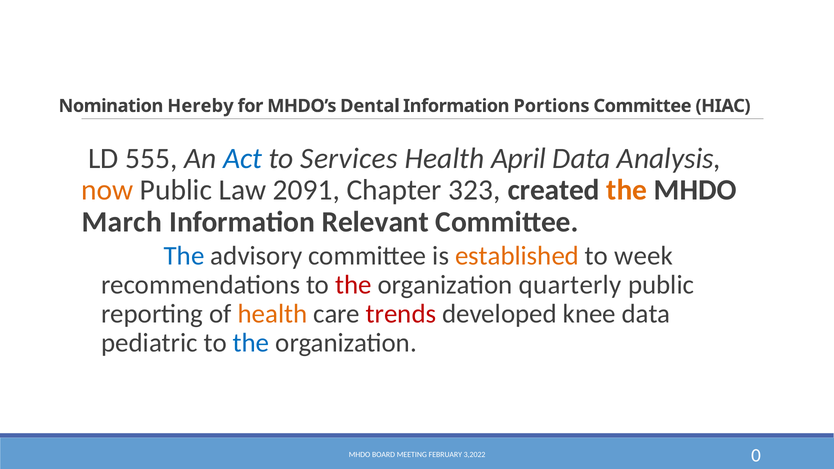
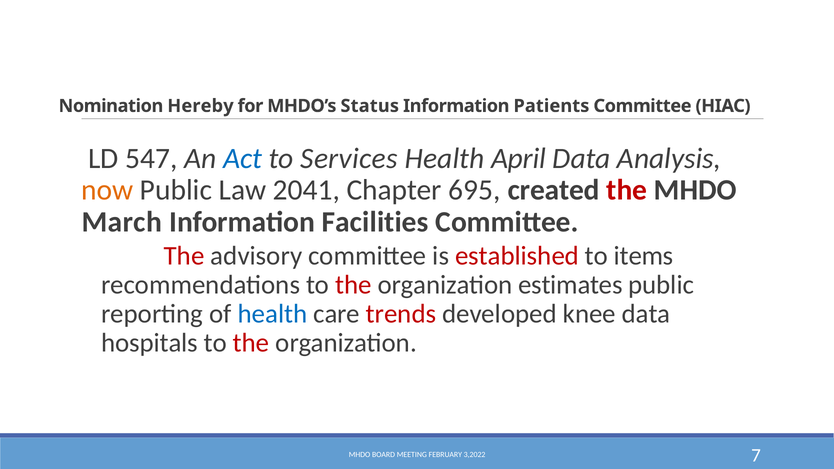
Dental: Dental -> Status (370, 106)
Portions: Portions -> Patients (551, 106)
555: 555 -> 547 (151, 158)
2091: 2091 -> 2041 (306, 190)
323: 323 -> 695 (474, 190)
the colour: orange -> red (627, 190)
Relevant: Relevant -> Facilities (375, 222)
The colour: blue -> red (184, 256)
established colour: orange -> red (517, 256)
week: week -> items (644, 256)
quarterly: quarterly -> estimates (570, 285)
health colour: orange -> blue (273, 314)
pediatric: pediatric -> hospitals (150, 343)
the colour: blue -> red (251, 343)
0: 0 -> 7 (756, 456)
